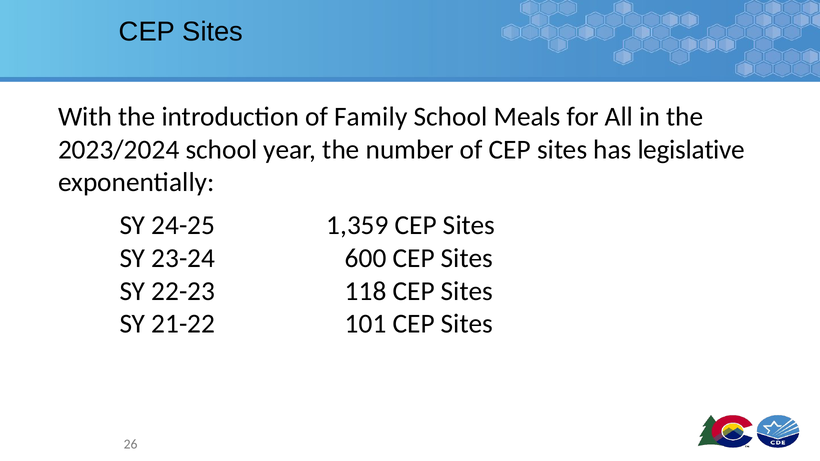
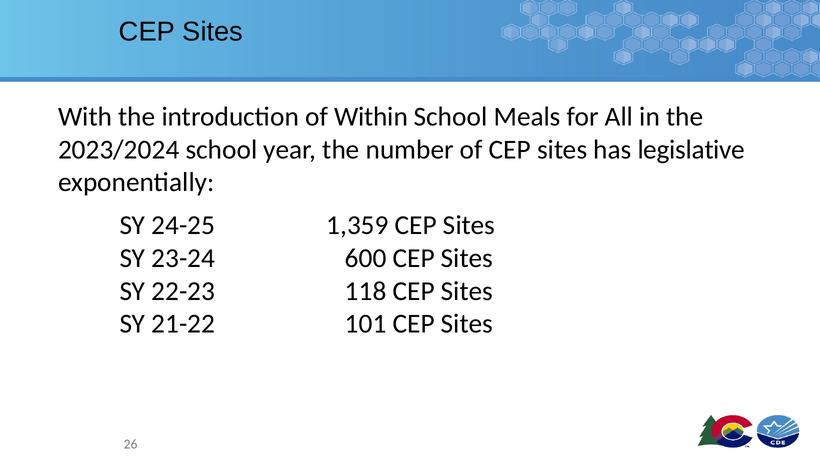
Family: Family -> Within (371, 117)
